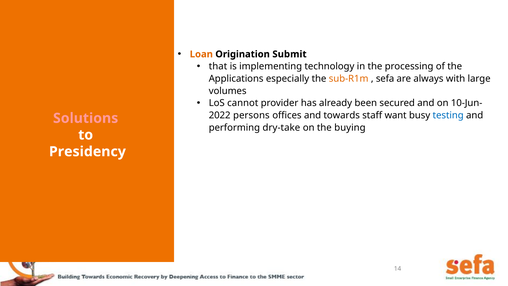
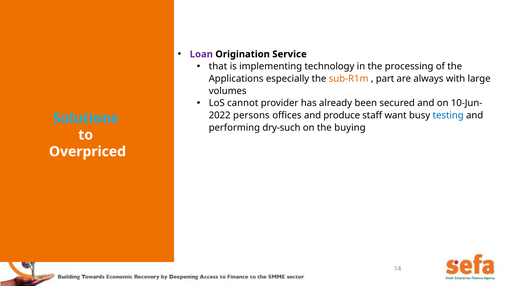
Loan colour: orange -> purple (201, 54)
Submit: Submit -> Service (290, 54)
sefa: sefa -> part (385, 79)
towards: towards -> produce (342, 115)
Solutions colour: pink -> light blue (86, 118)
dry-take: dry-take -> dry-such (281, 127)
Presidency: Presidency -> Overpriced (87, 151)
